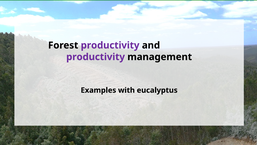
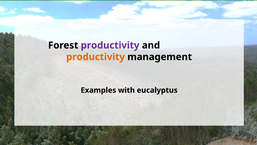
productivity colour: purple -> orange (96, 57)
